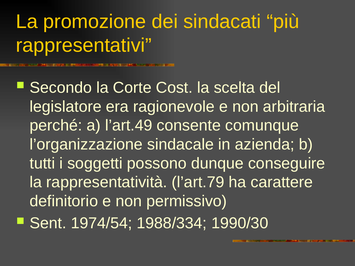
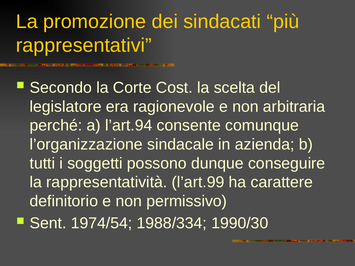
l’art.49: l’art.49 -> l’art.94 (129, 126)
l’art.79: l’art.79 -> l’art.99 (198, 182)
